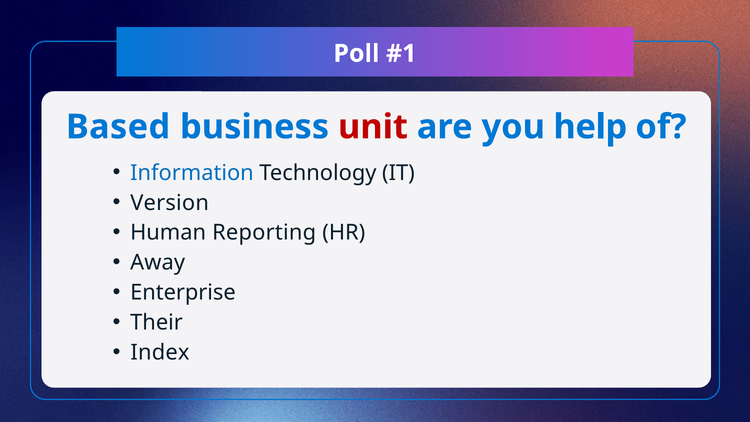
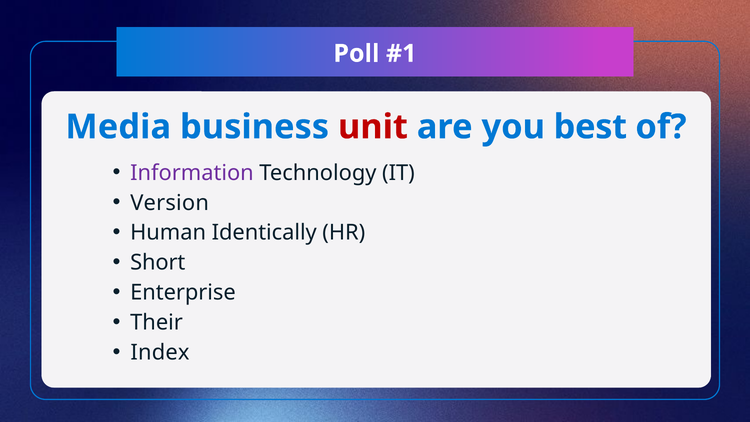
Based: Based -> Media (118, 127)
help: help -> best (590, 127)
Information colour: blue -> purple (192, 173)
Reporting: Reporting -> Identically (264, 233)
Away: Away -> Short (158, 263)
